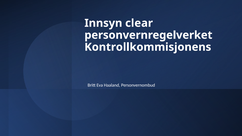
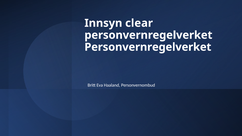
Kontrollkommisjonens: Kontrollkommisjonens -> Personvernregelverket (148, 47)
